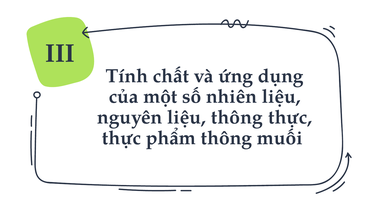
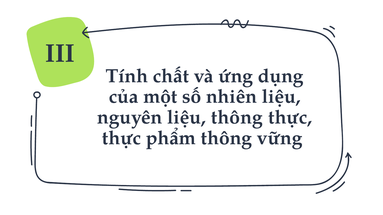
muối: muối -> vững (280, 138)
